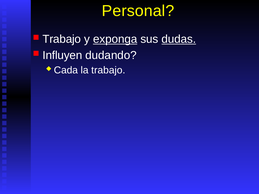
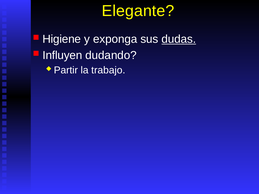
Personal: Personal -> Elegante (138, 11)
Trabajo: Trabajo -> Higiene (62, 39)
exponga underline: present -> none (115, 39)
Cada: Cada -> Partir (66, 70)
